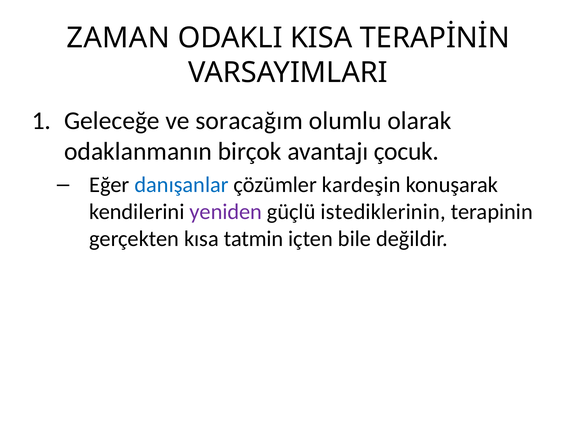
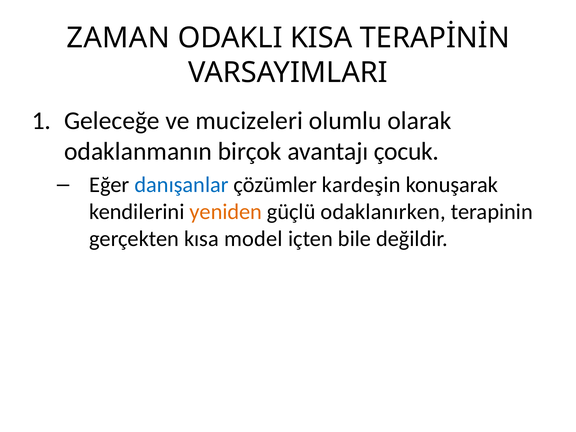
soracağım: soracağım -> mucizeleri (249, 121)
yeniden colour: purple -> orange (226, 212)
istediklerinin: istediklerinin -> odaklanırken (383, 212)
tatmin: tatmin -> model (253, 239)
